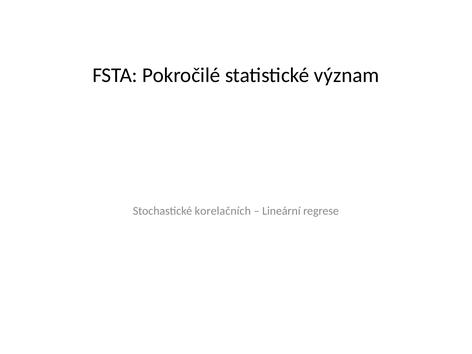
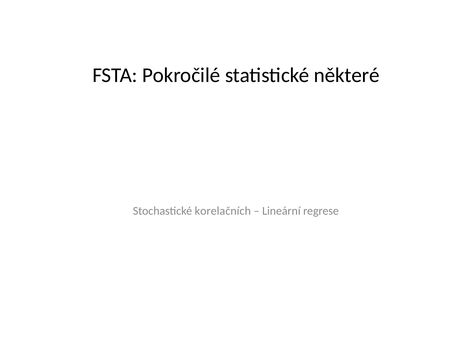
význam: význam -> některé (347, 75)
